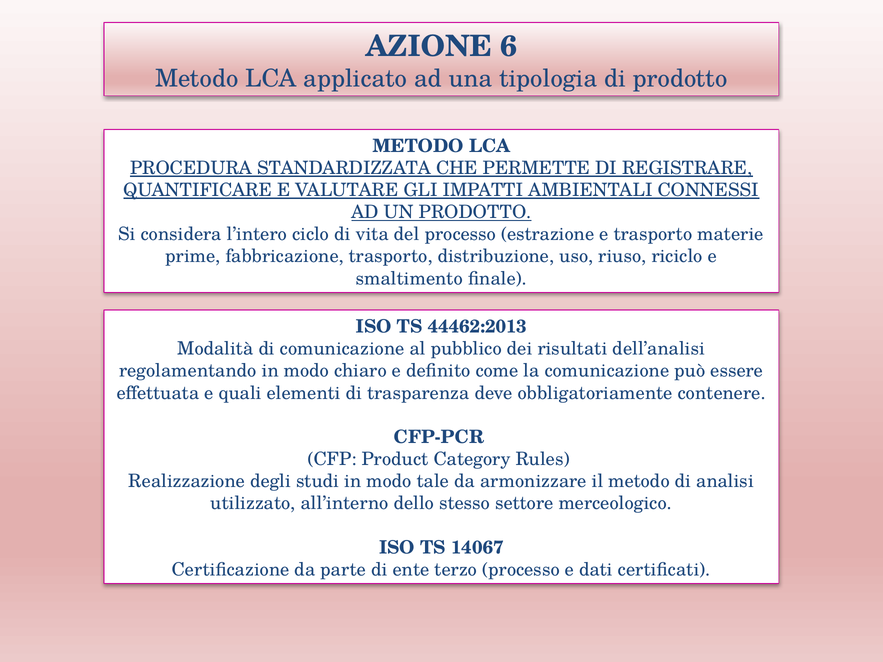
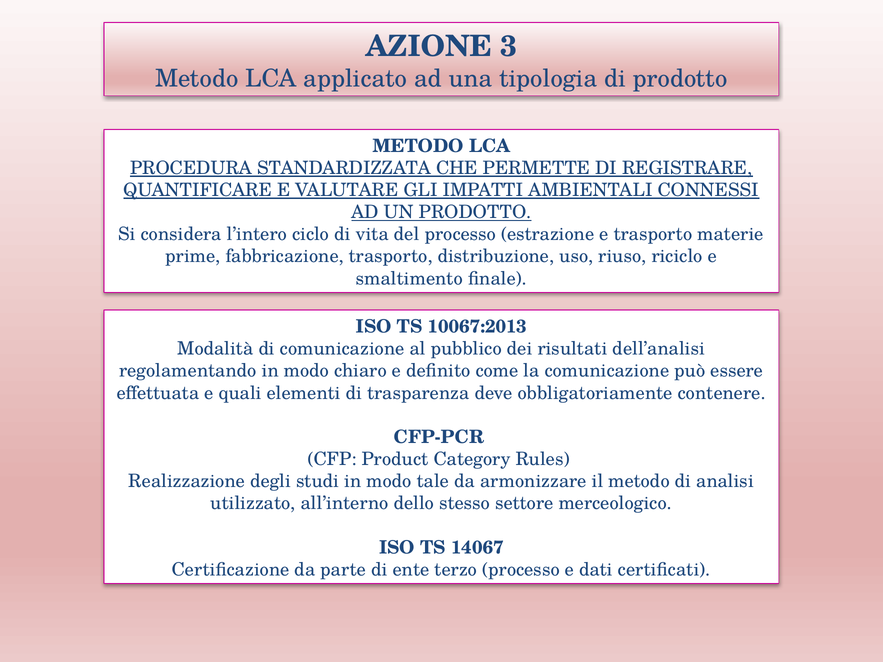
6: 6 -> 3 (509, 46)
44462:2013: 44462:2013 -> 10067:2013 (477, 327)
